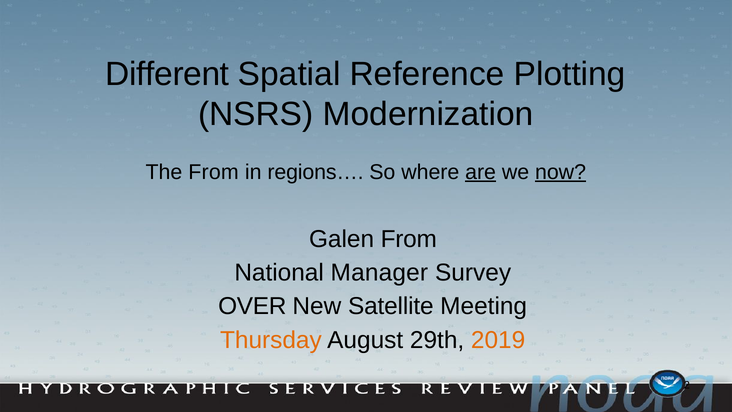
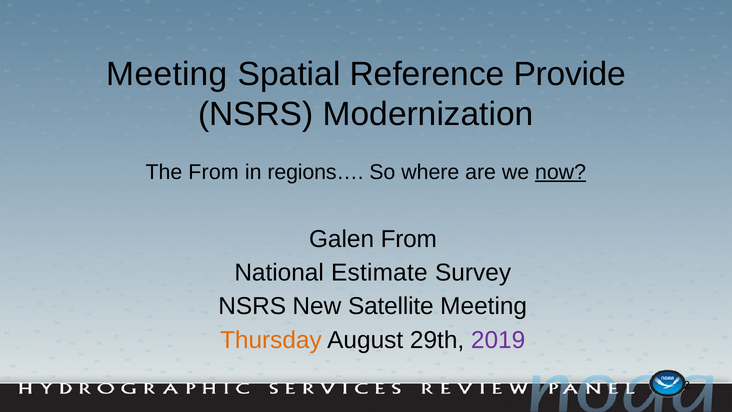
Different: Different -> Meeting (167, 74)
Plotting: Plotting -> Provide (570, 74)
are underline: present -> none (481, 172)
Manager: Manager -> Estimate (379, 273)
OVER: OVER -> NSRS (252, 306)
2019 colour: orange -> purple (498, 340)
